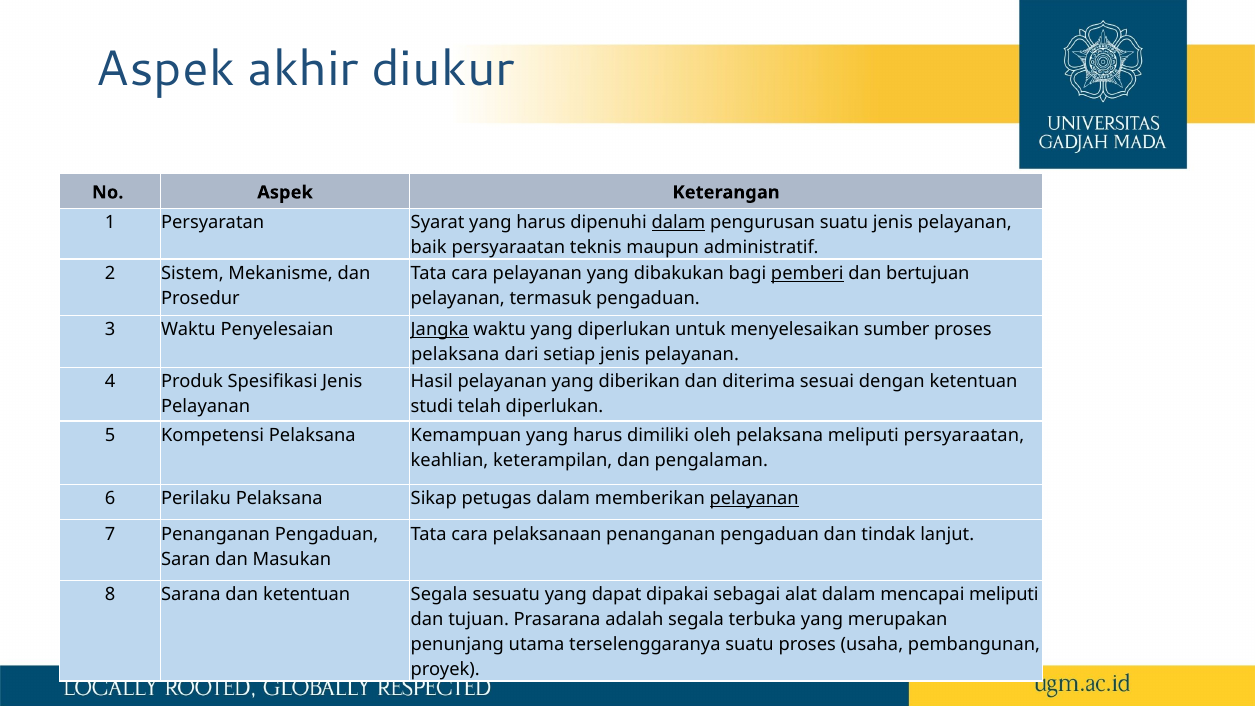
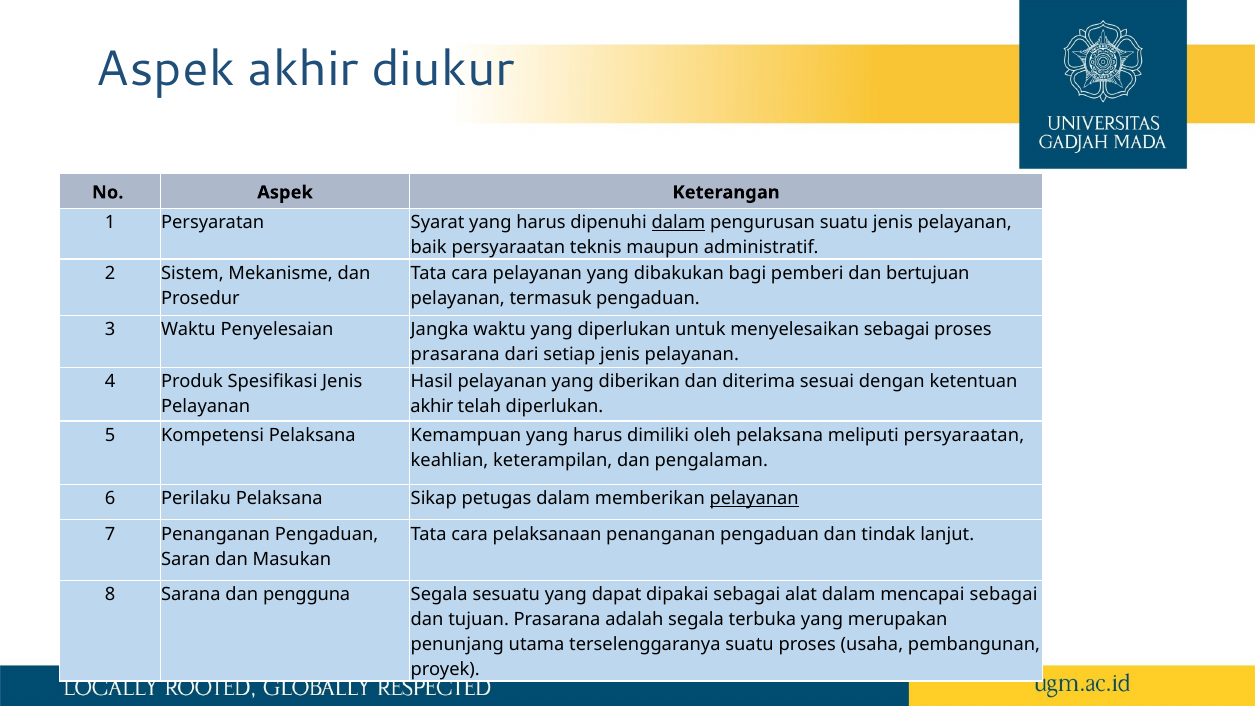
pemberi underline: present -> none (807, 273)
Jangka underline: present -> none (440, 330)
menyelesaikan sumber: sumber -> sebagai (897, 330)
pelaksana: pelaksana -> prasarana (455, 355)
studi: studi -> akhir (432, 407)
dan ketentuan: ketentuan -> pengguna (307, 595)
mencapai meliputi: meliputi -> sebagai (1004, 595)
